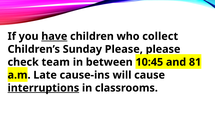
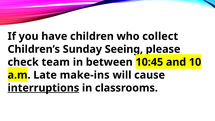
have underline: present -> none (54, 36)
Sunday Please: Please -> Seeing (124, 49)
81: 81 -> 10 (195, 62)
cause-ins: cause-ins -> make-ins (85, 75)
